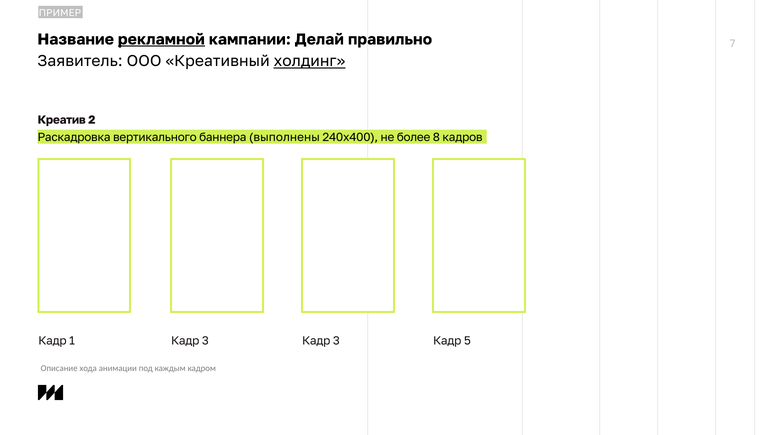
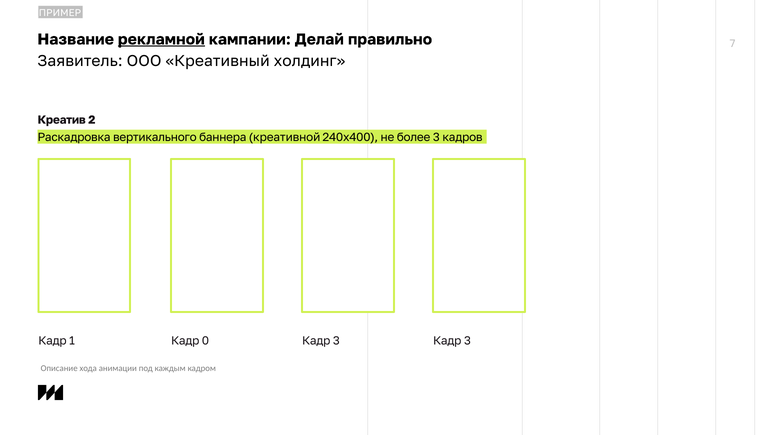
холдинг underline: present -> none (310, 61)
выполнены: выполнены -> креативной (285, 138)
более 8: 8 -> 3 (436, 138)
1 Кадр 3: 3 -> 0 (205, 341)
3 Кадр 5: 5 -> 3 (467, 341)
